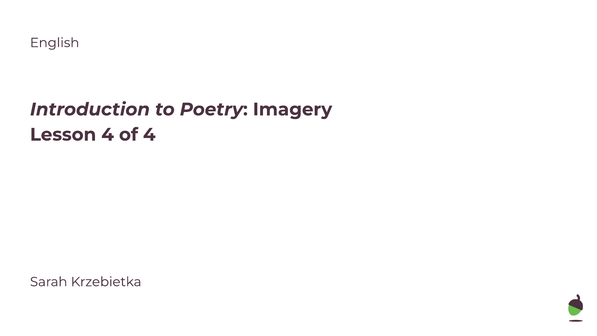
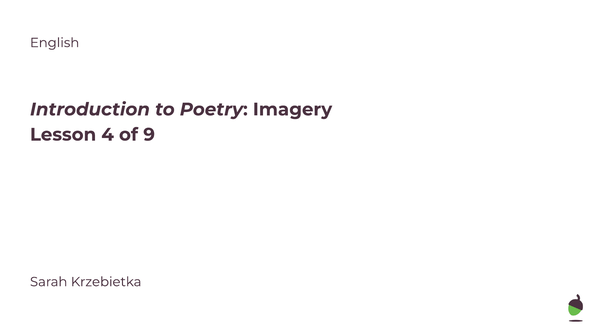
of 4: 4 -> 9 (149, 135)
